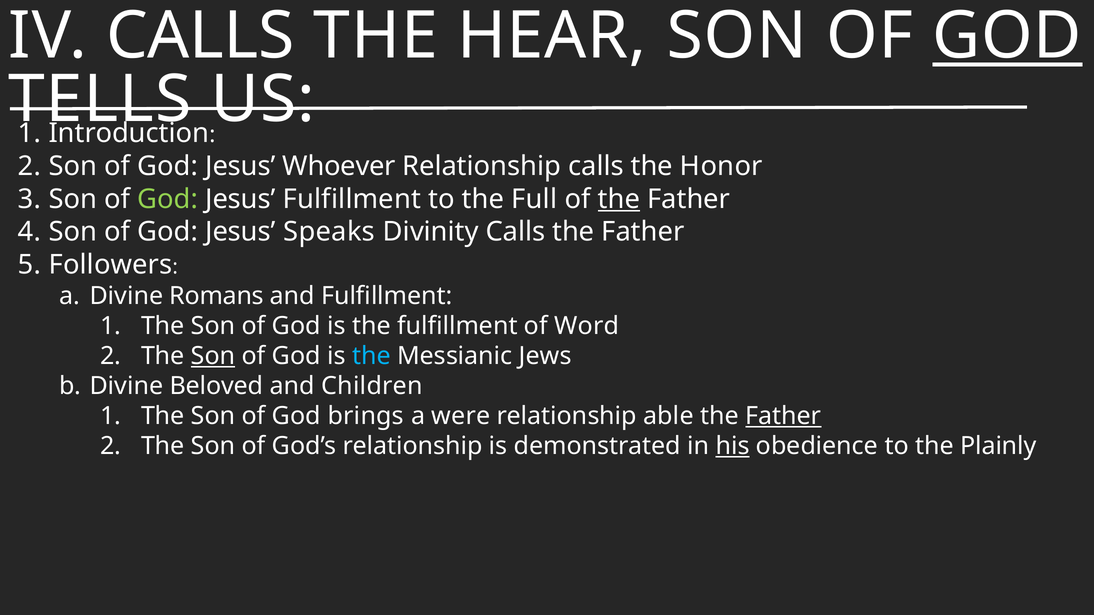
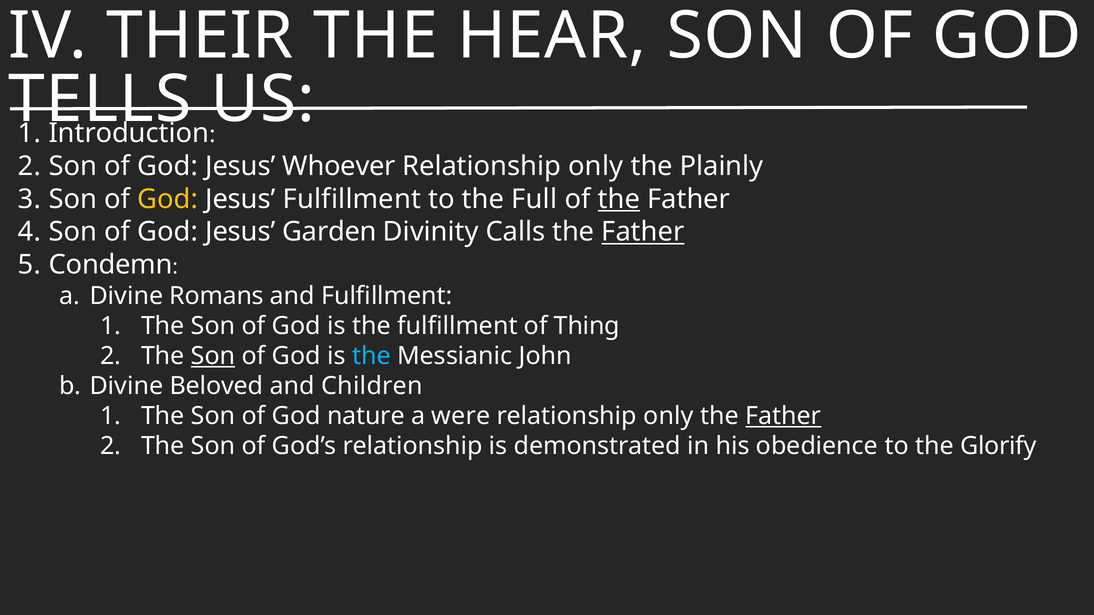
IV CALLS: CALLS -> THEIR (200, 36)
GOD underline: present -> none (1007, 36)
calls: calls -> only (596, 166)
Honor: Honor -> Plainly (722, 166)
God colour: light green -> yellow (168, 199)
Speaks: Speaks -> Garden (329, 232)
Father underline: none -> present (643, 232)
Followers: Followers -> Condemn (111, 265)
Word: Word -> Thing (587, 326)
Jews: Jews -> John (545, 356)
brings: brings -> nature (366, 416)
able: able -> only (668, 416)
his underline: present -> none (733, 446)
Plainly: Plainly -> Glorify (998, 446)
